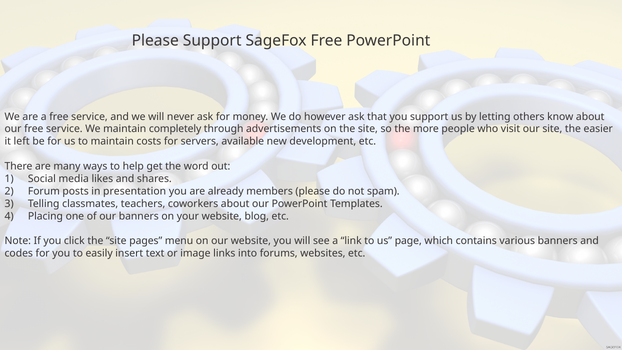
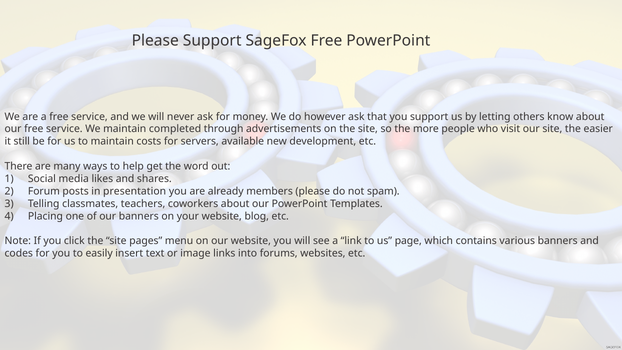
completely: completely -> completed (175, 129)
left: left -> still (22, 141)
